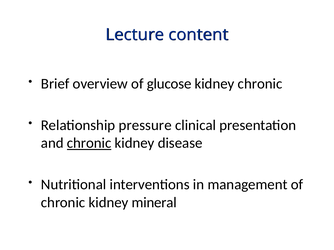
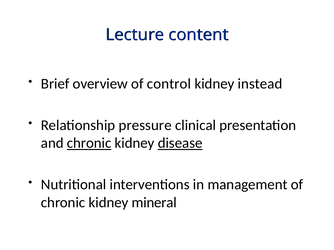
glucose: glucose -> control (169, 84)
kidney chronic: chronic -> instead (260, 84)
disease underline: none -> present (180, 143)
